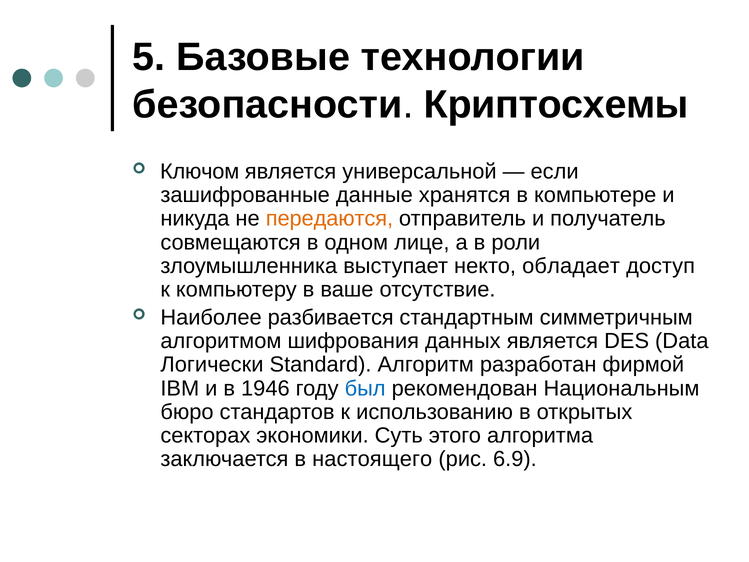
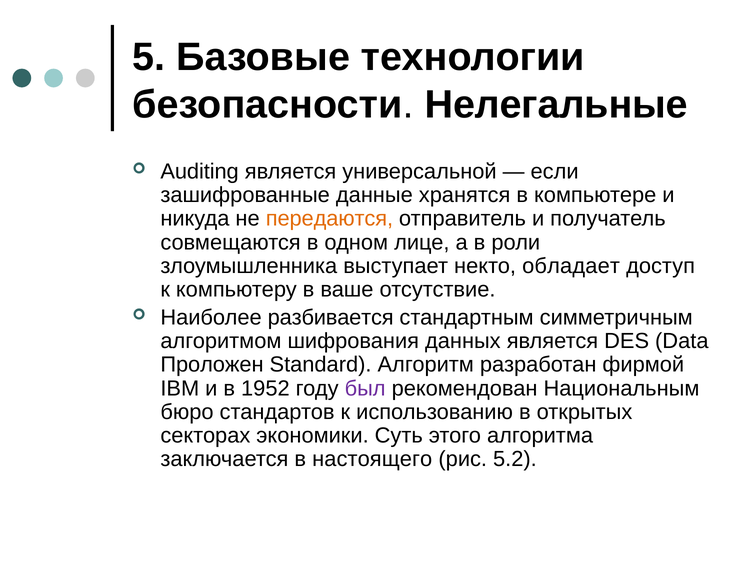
Криптосхемы: Криптосхемы -> Нелегальные (556, 105)
Ключом: Ключом -> Auditing (200, 171)
Логически: Логически -> Проложен (212, 365)
1946: 1946 -> 1952 (265, 388)
был colour: blue -> purple (365, 388)
6.9: 6.9 -> 5.2 (515, 459)
